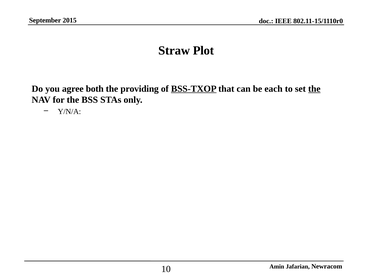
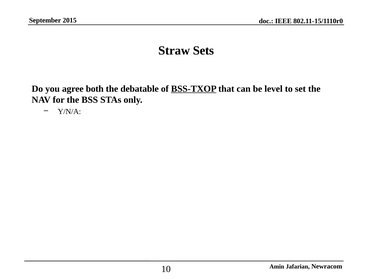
Plot: Plot -> Sets (203, 50)
providing: providing -> debatable (140, 89)
each: each -> level (274, 89)
the underline: present -> none (314, 89)
